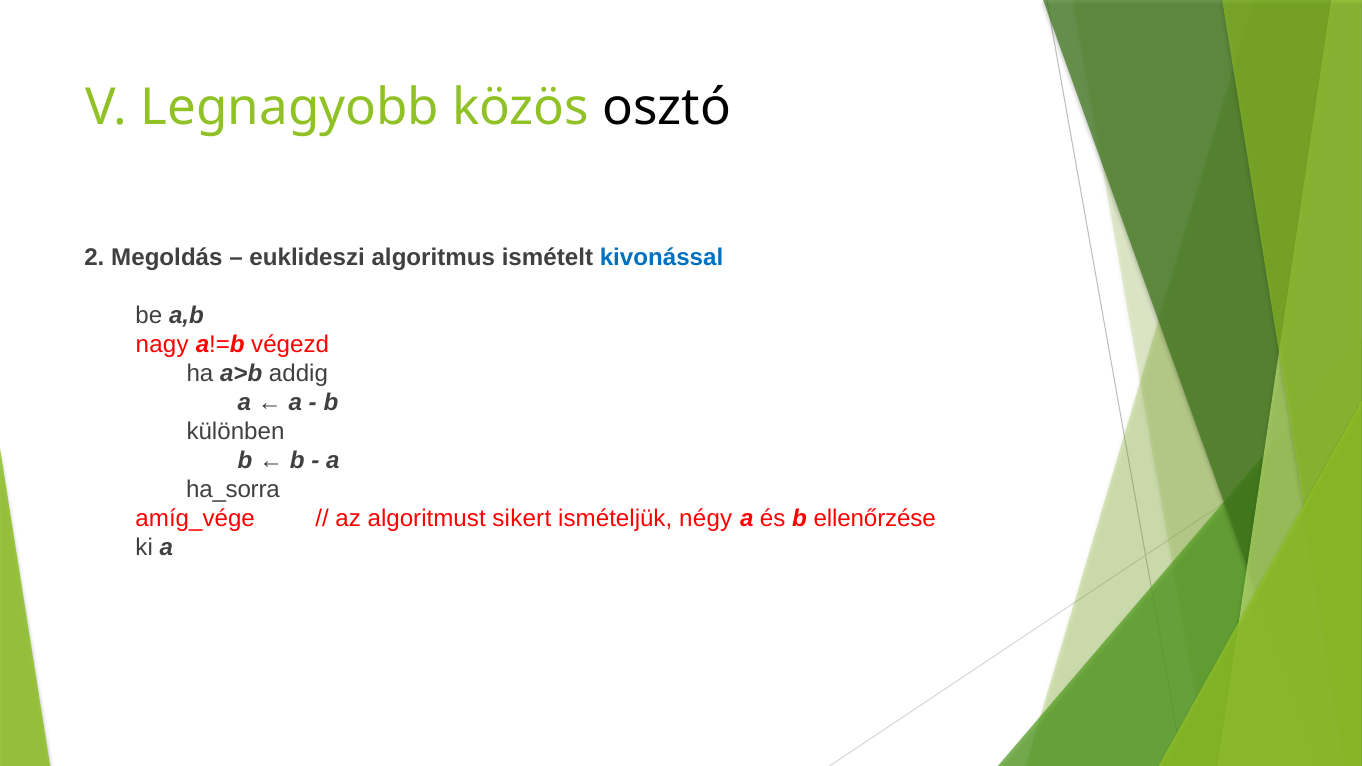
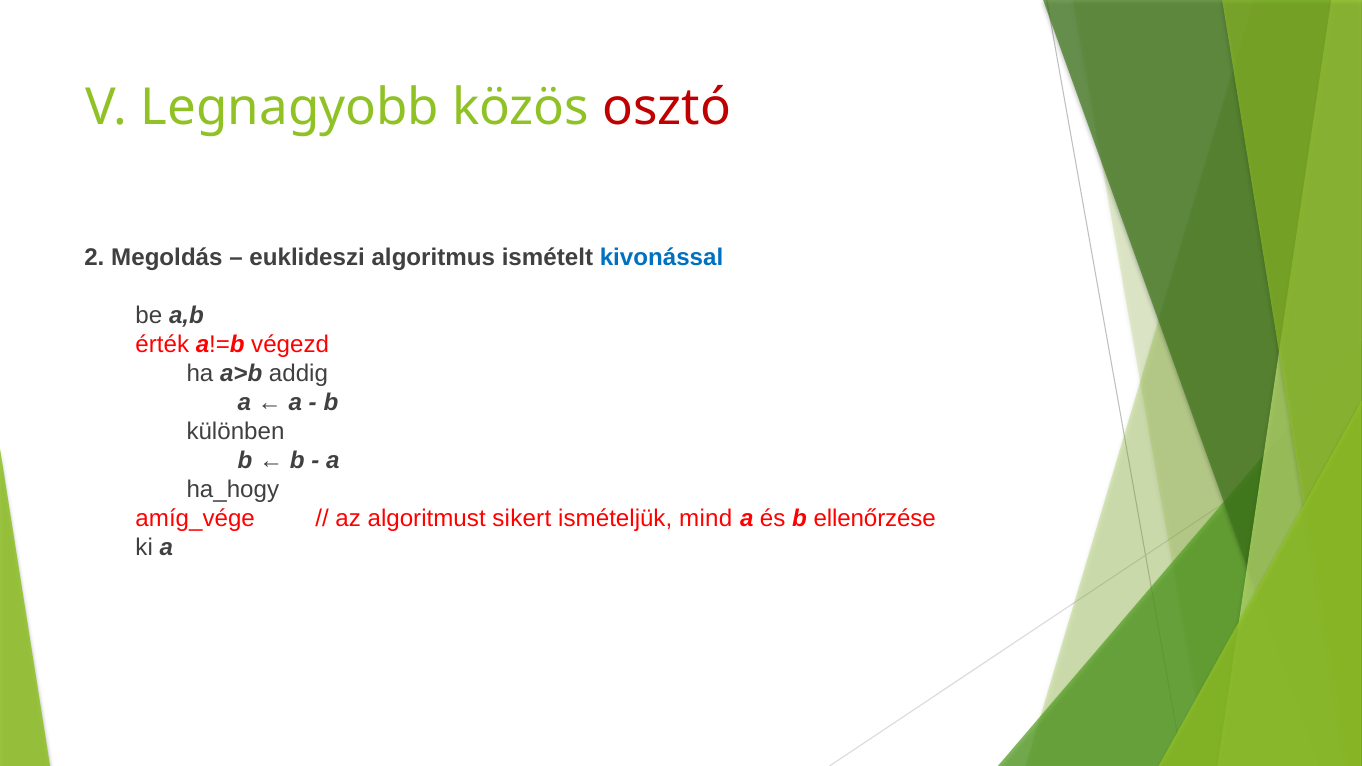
osztó colour: black -> red (667, 107)
nagy: nagy -> érték (162, 345)
ha_sorra: ha_sorra -> ha_hogy (233, 490)
négy: négy -> mind (706, 519)
